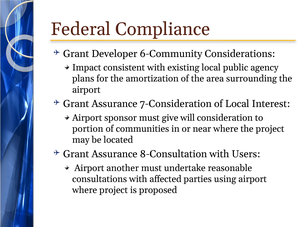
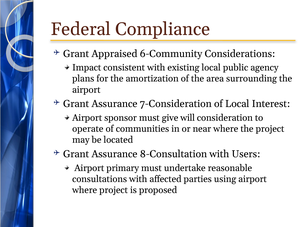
Developer: Developer -> Appraised (114, 54)
portion: portion -> operate (88, 129)
another: another -> primary (123, 168)
